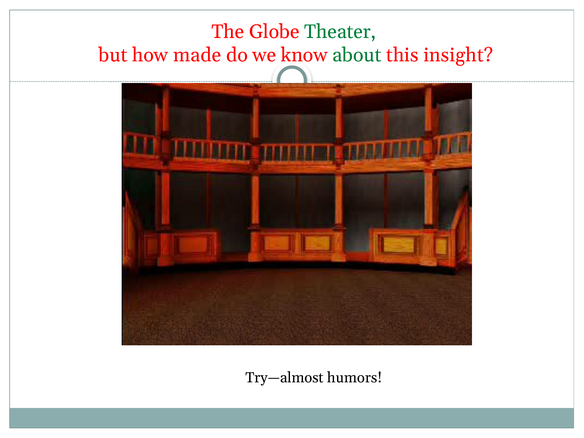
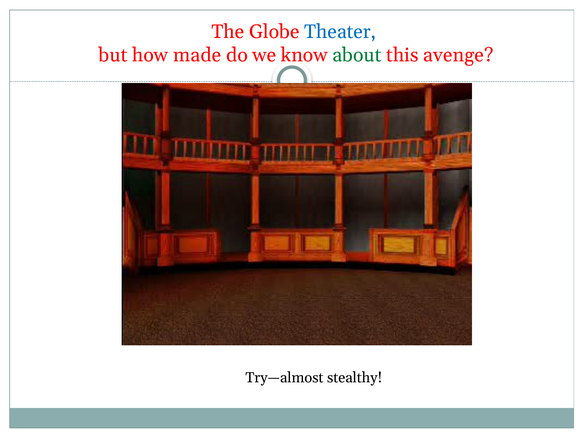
Theater colour: green -> blue (340, 32)
insight: insight -> avenge (458, 55)
humors: humors -> stealthy (355, 378)
